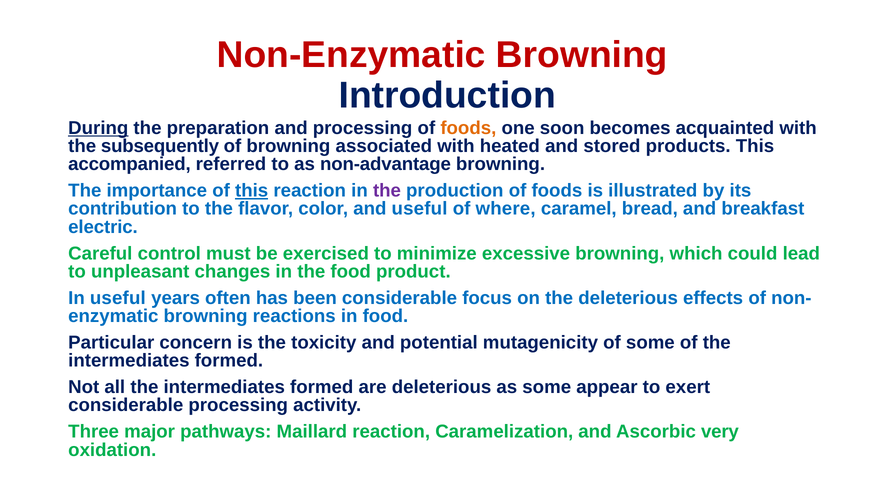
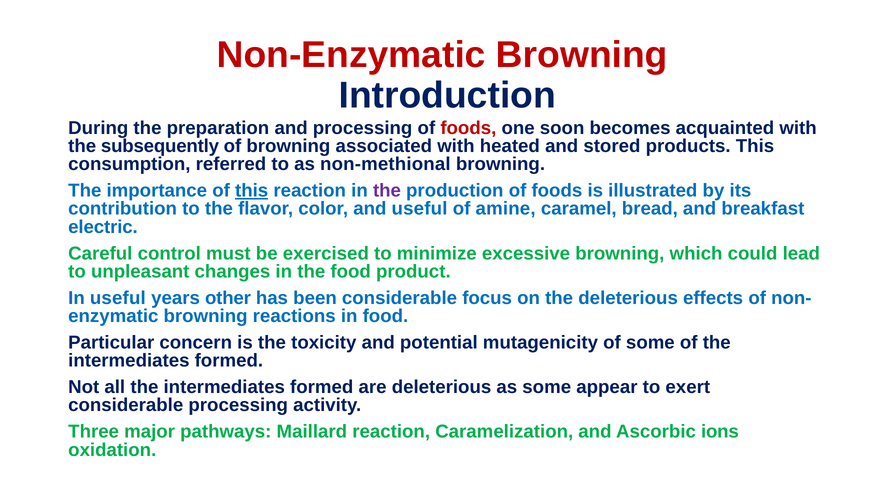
During underline: present -> none (98, 128)
foods colour: orange -> red (468, 128)
accompanied: accompanied -> consumption (129, 164)
non-advantage: non-advantage -> non-methional (385, 164)
where: where -> amine (506, 209)
often: often -> other (228, 298)
very: very -> ions (720, 432)
